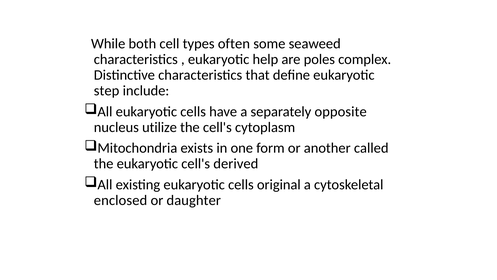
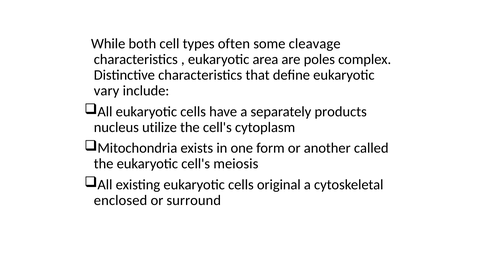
seaweed: seaweed -> cleavage (315, 44)
help: help -> area (265, 59)
step: step -> vary (107, 91)
opposite: opposite -> products (341, 111)
derived: derived -> meiosis (236, 164)
daughter: daughter -> surround (194, 200)
